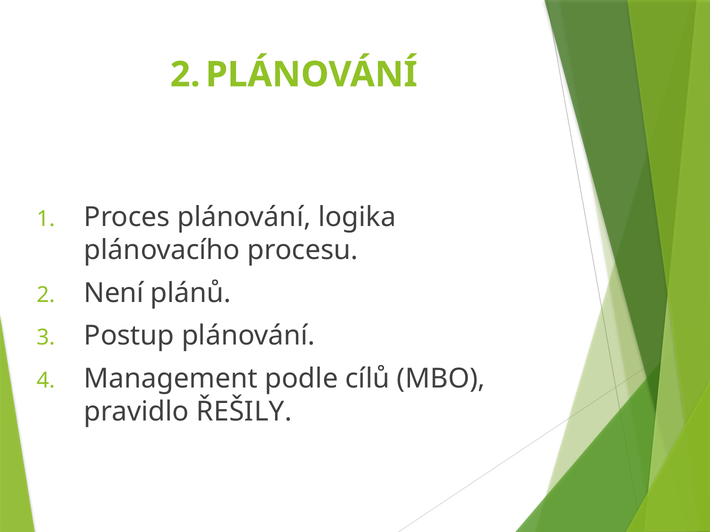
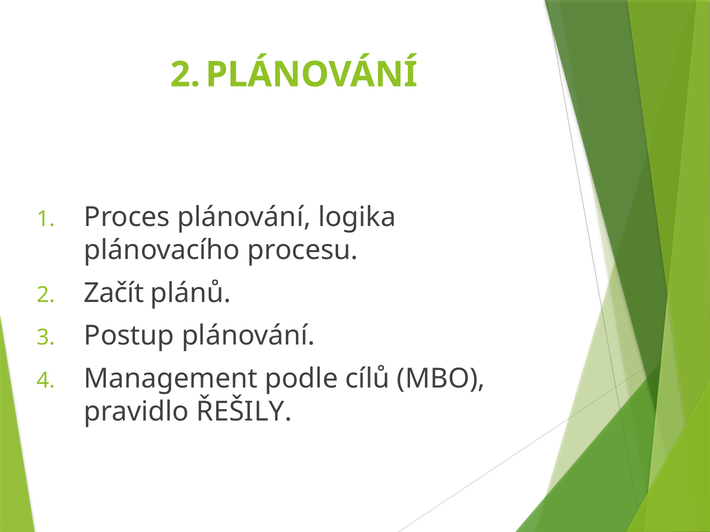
Není: Není -> Začít (114, 293)
